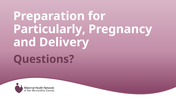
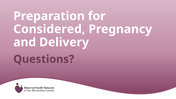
Particularly: Particularly -> Considered (49, 29)
